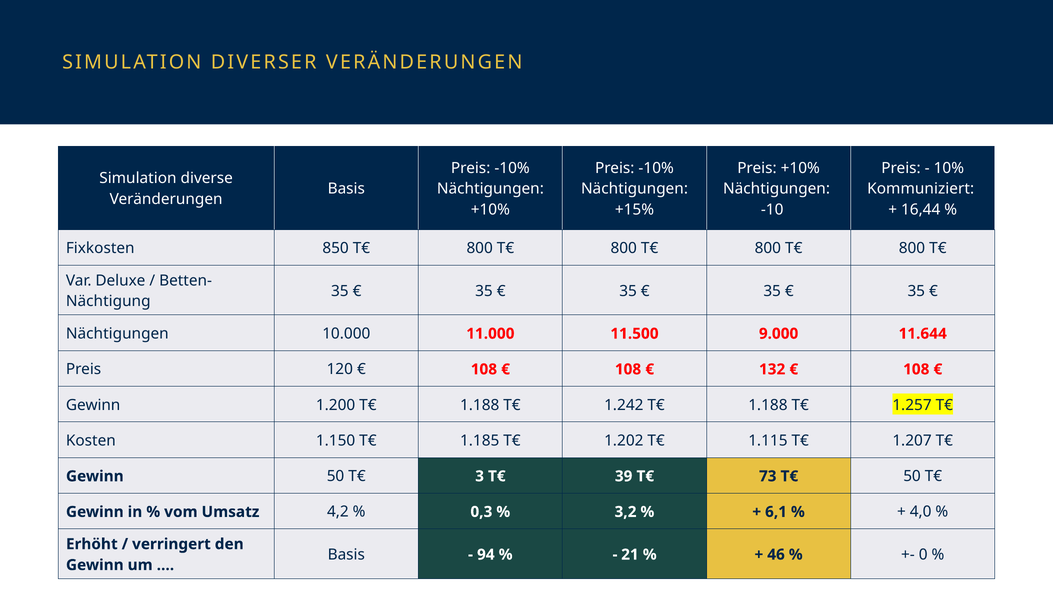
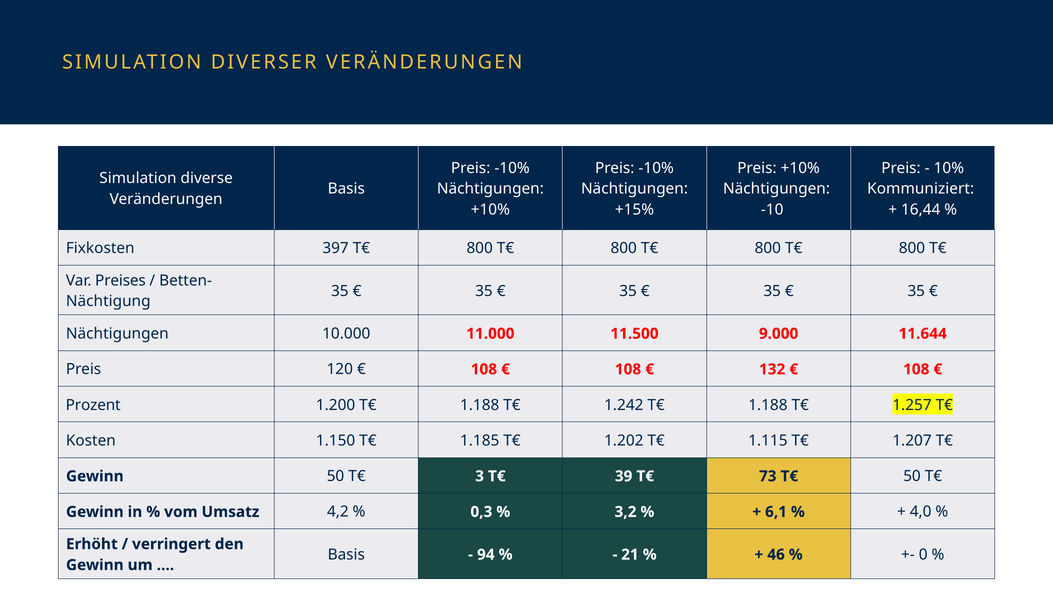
850: 850 -> 397 (336, 248)
Deluxe: Deluxe -> Preises (120, 281)
Gewinn: Gewinn -> Prozent (93, 405)
